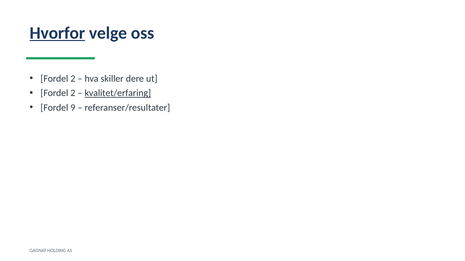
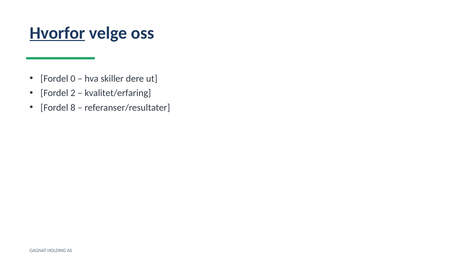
2: 2 -> 0 (73, 79)
kvalitet/erfaring underline: present -> none (118, 93)
9: 9 -> 8 (73, 108)
